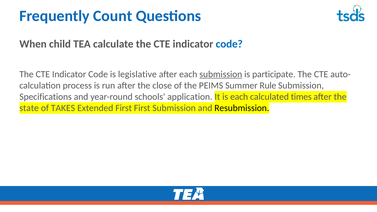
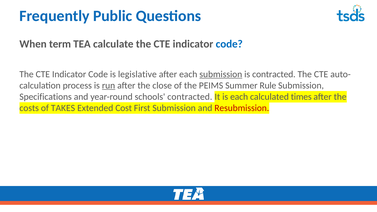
Count: Count -> Public (113, 16)
child: child -> term (60, 44)
is participate: participate -> contracted (274, 74)
run underline: none -> present (109, 86)
schools application: application -> contracted (190, 97)
state: state -> costs (29, 108)
Extended First: First -> Cost (124, 108)
Resubmission colour: black -> red (242, 108)
